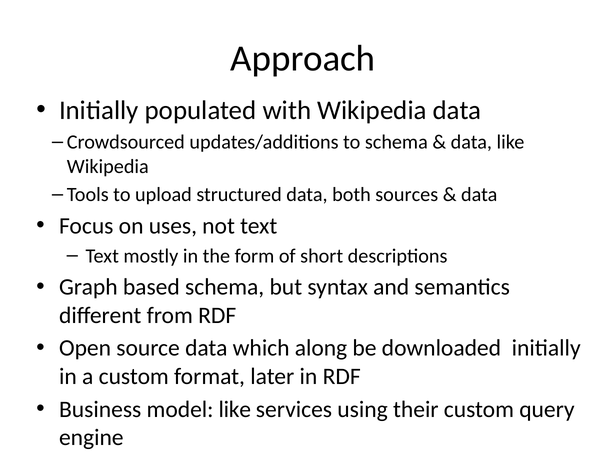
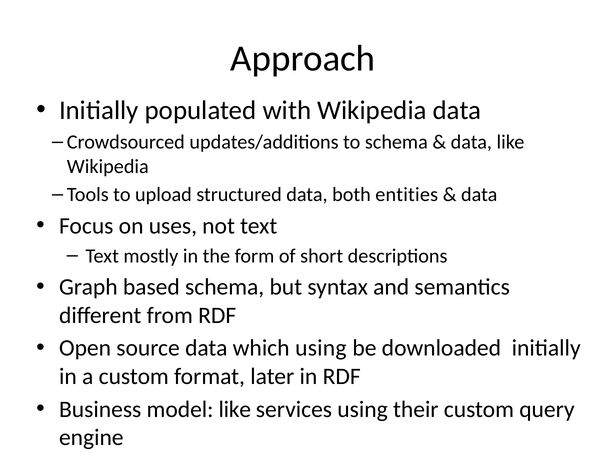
sources: sources -> entities (407, 195)
which along: along -> using (321, 349)
